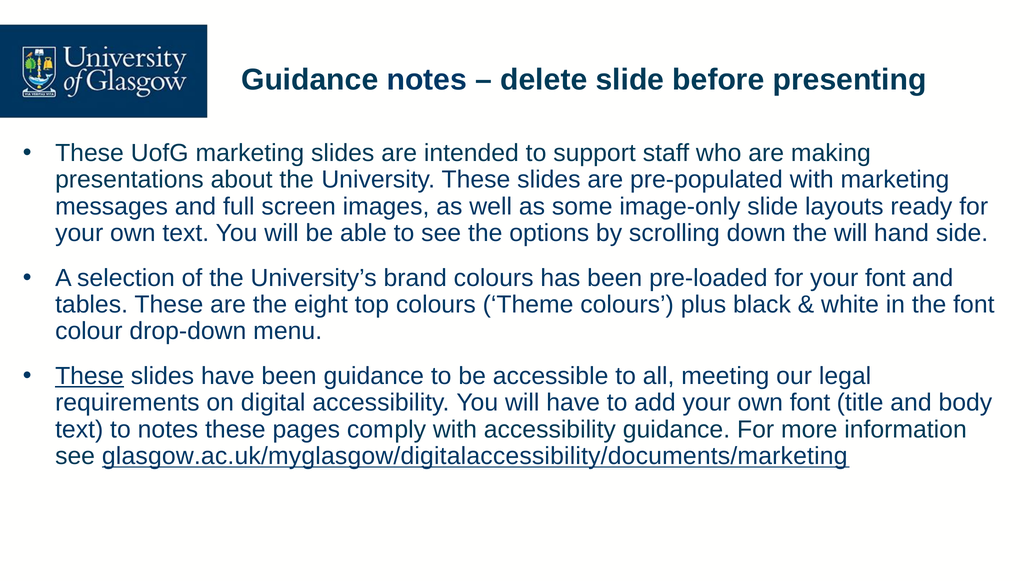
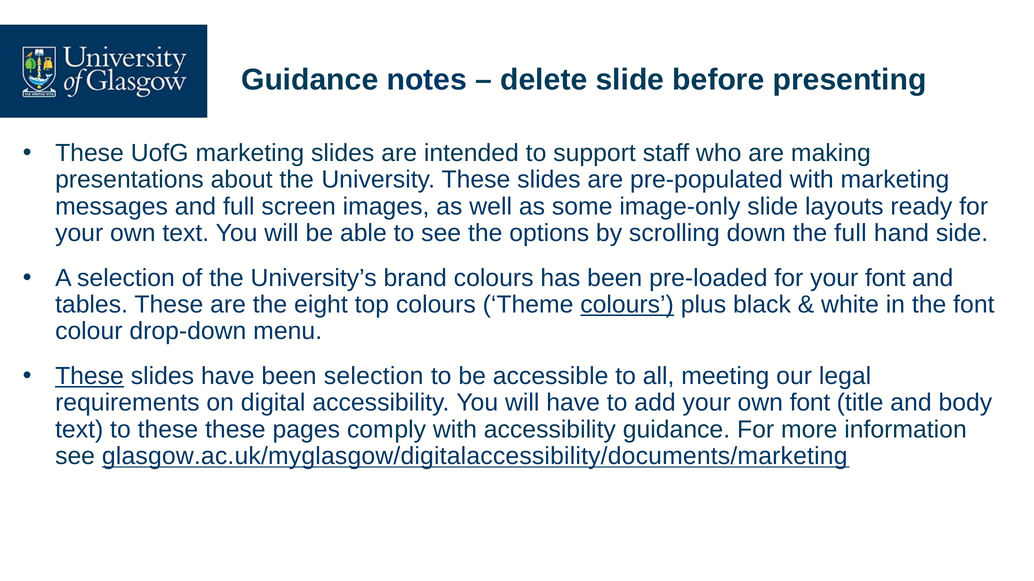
the will: will -> full (850, 233)
colours underline: none -> present (627, 305)
been guidance: guidance -> selection (374, 376)
to notes: notes -> these (168, 430)
